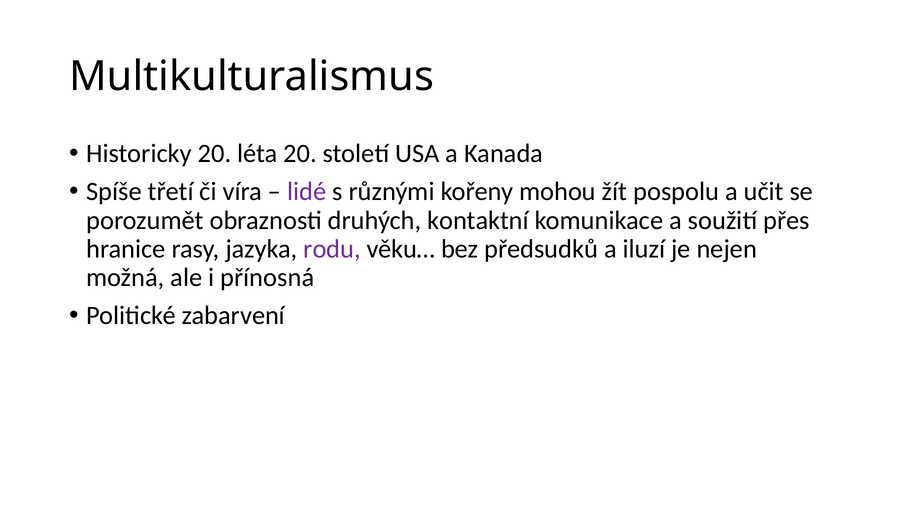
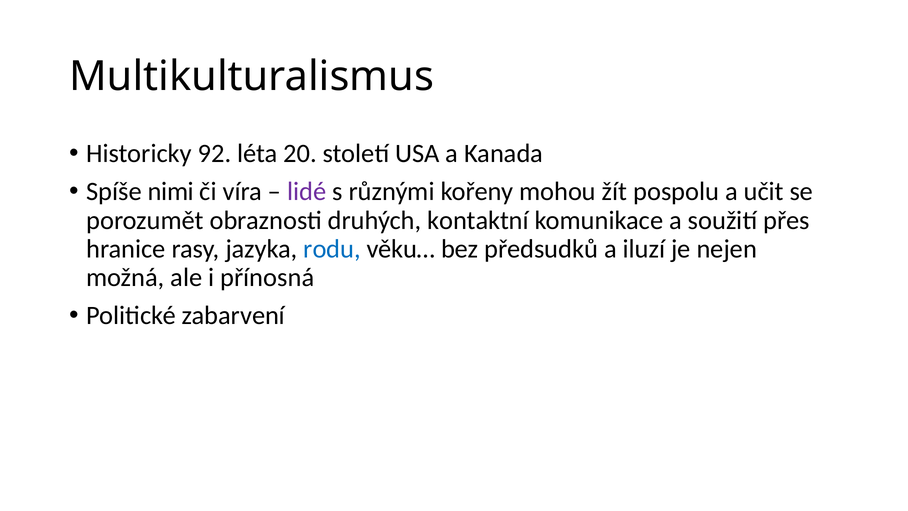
Historicky 20: 20 -> 92 (214, 154)
třetí: třetí -> nimi (171, 192)
rodu colour: purple -> blue (332, 249)
